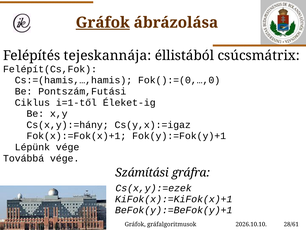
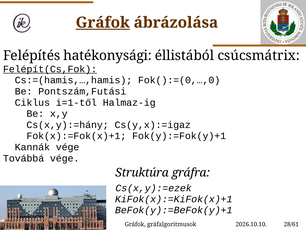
tejeskannája: tejeskannája -> hatékonysági (108, 56)
Felépít(Cs,Fok underline: none -> present (50, 69)
Éleket-ig: Éleket-ig -> Halmaz-ig (129, 102)
Lépünk: Lépünk -> Kannák (32, 147)
Számítási: Számítási -> Struktúra (142, 172)
